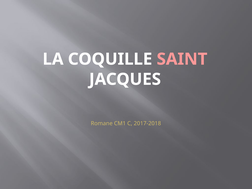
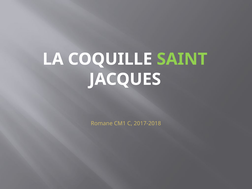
SAINT colour: pink -> light green (182, 59)
